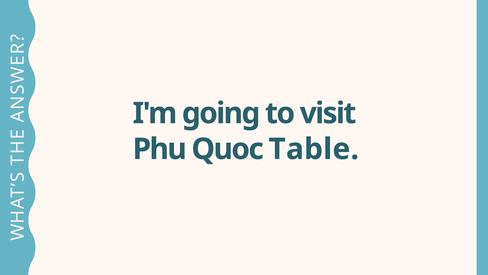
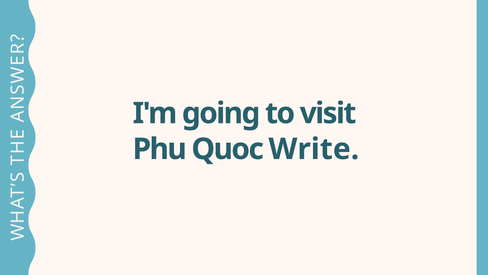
Table: Table -> Write (314, 149)
